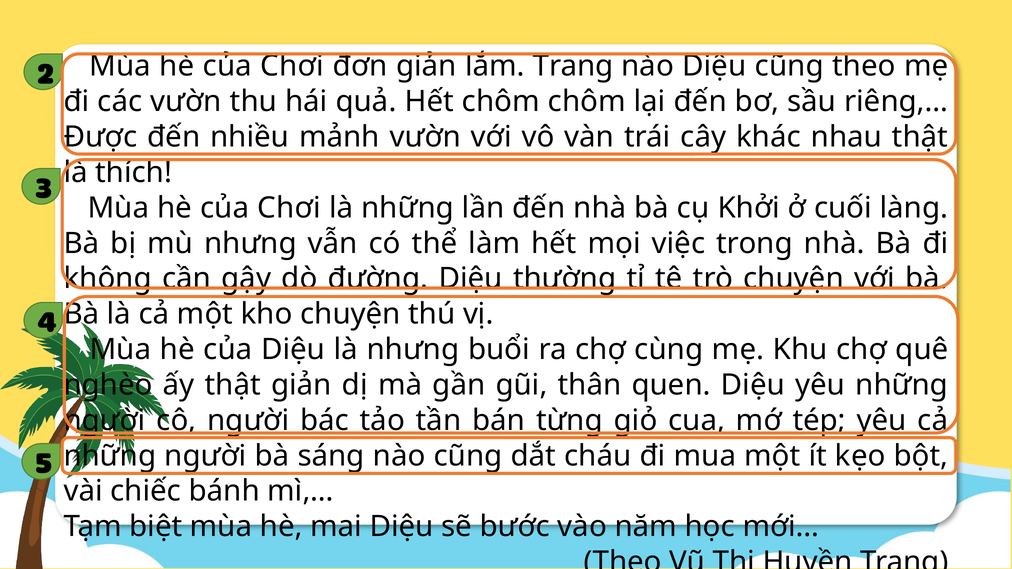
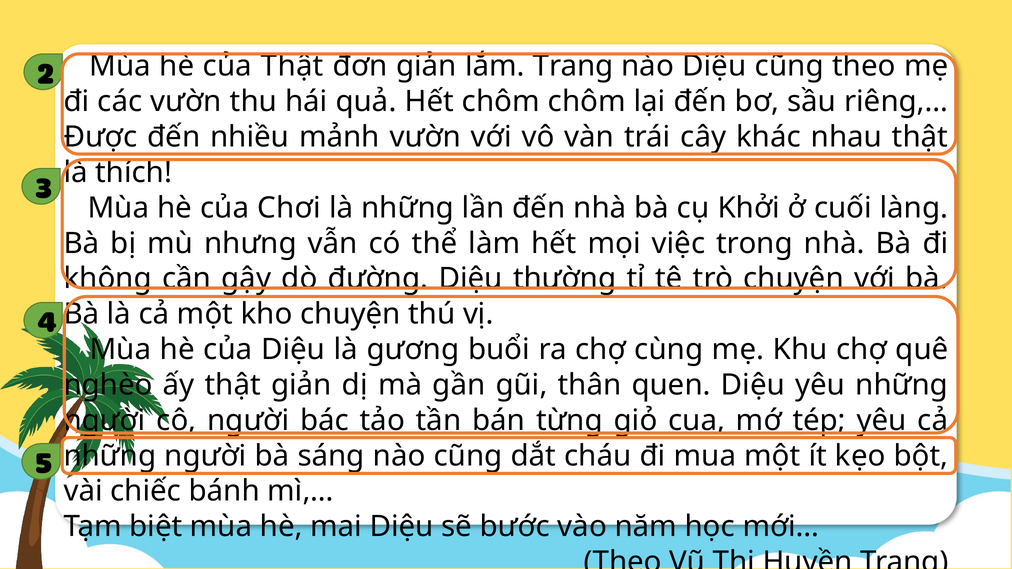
Chơi: Chơi -> Thật (292, 66)
là nhưng: nhưng -> gương (413, 350)
